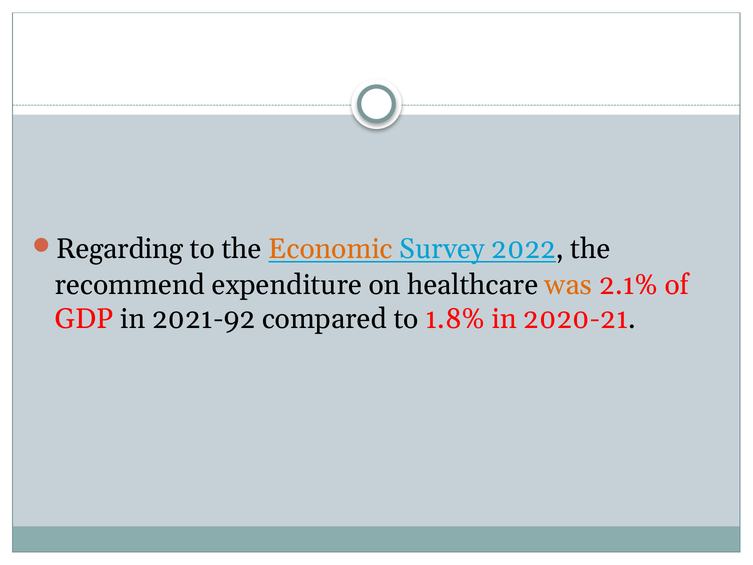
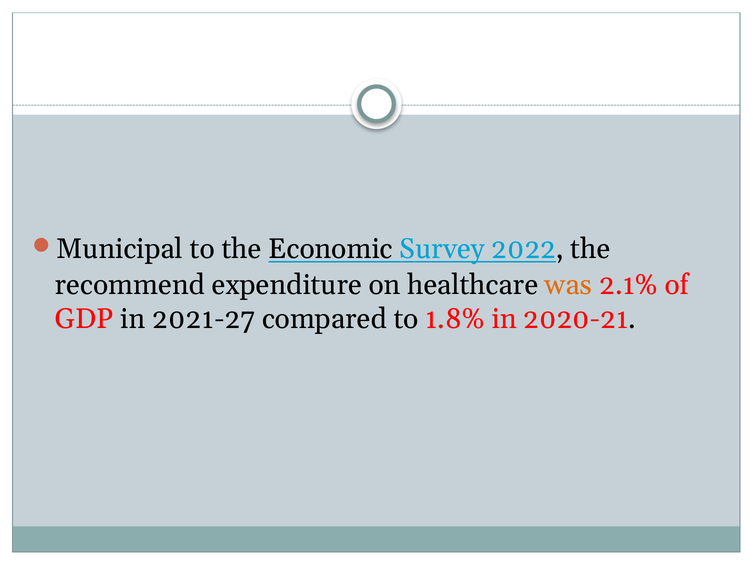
Regarding: Regarding -> Municipal (120, 249)
Economic colour: orange -> black (330, 249)
2021-92: 2021-92 -> 2021-27 (204, 319)
